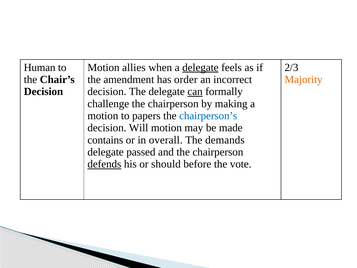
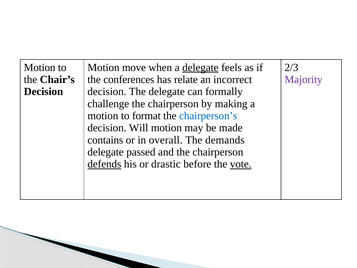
Human: Human -> Motion (40, 67)
allies: allies -> move (134, 67)
amendment: amendment -> conferences (129, 79)
order: order -> relate (186, 79)
Majority colour: orange -> purple (304, 79)
can underline: present -> none (195, 92)
papers: papers -> format (146, 116)
should: should -> drastic (166, 164)
vote underline: none -> present (241, 164)
